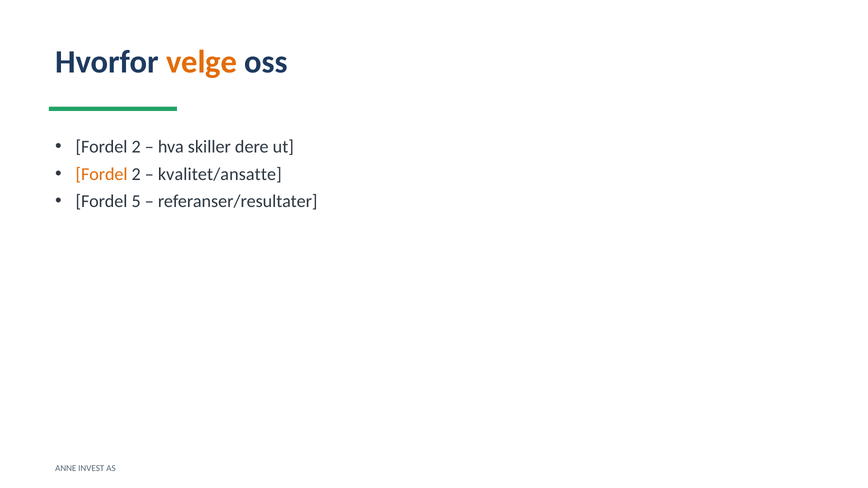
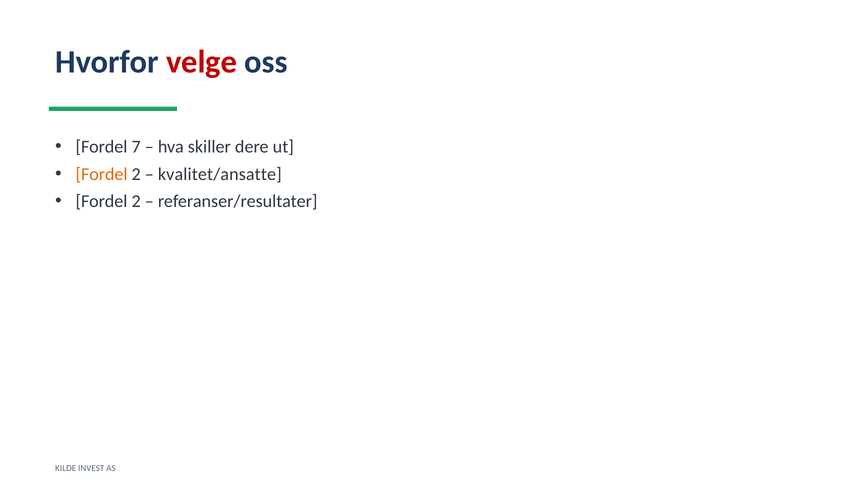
velge colour: orange -> red (202, 62)
2: 2 -> 7 (136, 147)
5: 5 -> 2 (136, 201)
ANNE: ANNE -> KILDE (66, 468)
